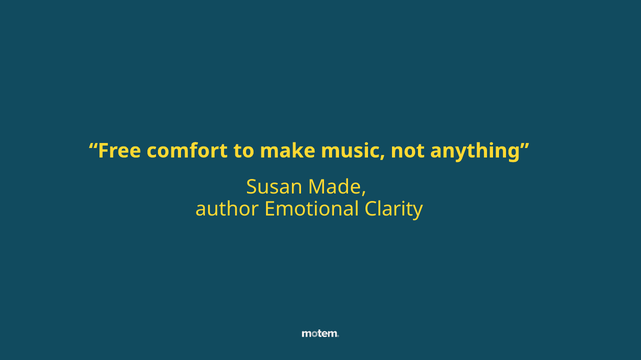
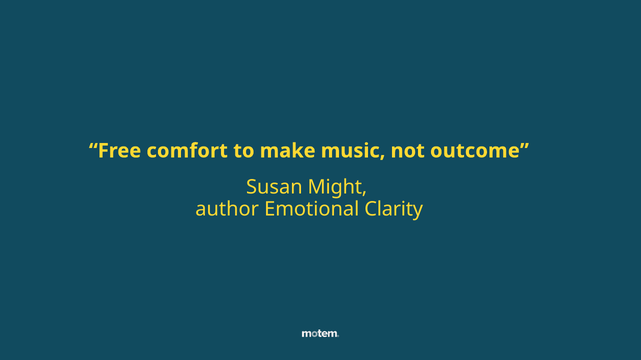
anything: anything -> outcome (479, 151)
Made: Made -> Might (337, 188)
